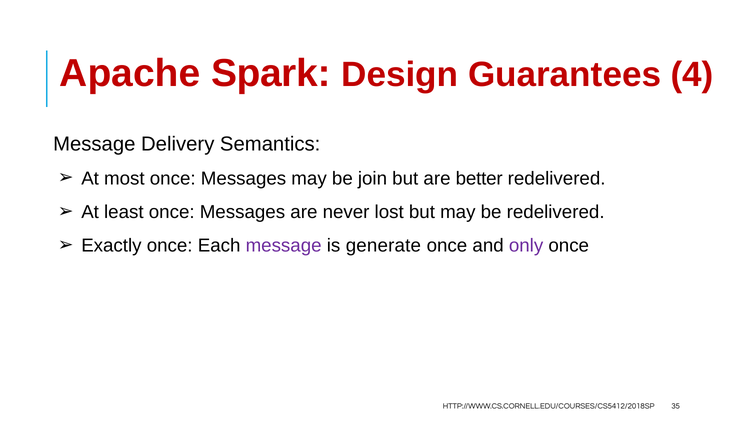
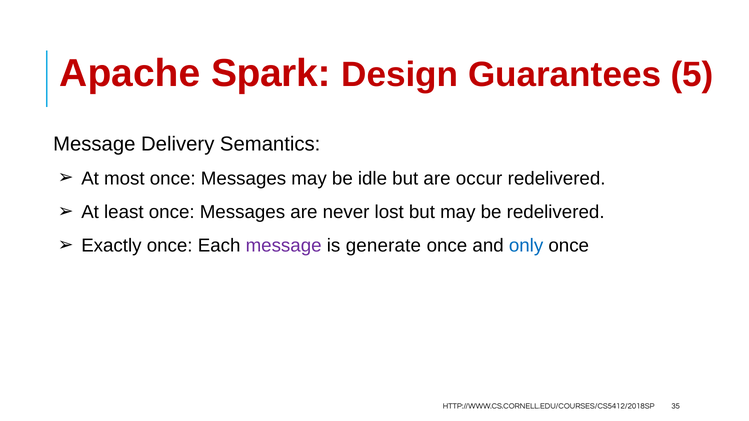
4: 4 -> 5 (692, 75)
join: join -> idle (372, 178)
better: better -> occur (479, 178)
only colour: purple -> blue (526, 246)
